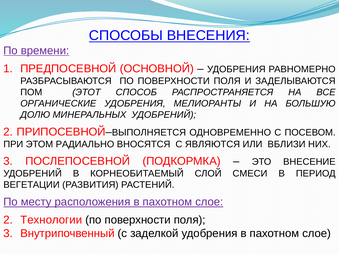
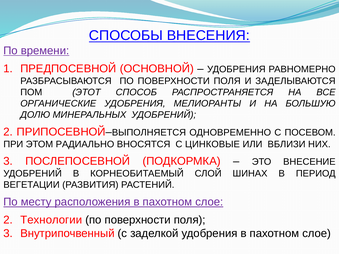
ЯВЛЯЮТСЯ: ЯВЛЯЮТСЯ -> ЦИНКОВЫЕ (212, 144)
СМЕСИ: СМЕСИ -> ШИНАХ (250, 174)
